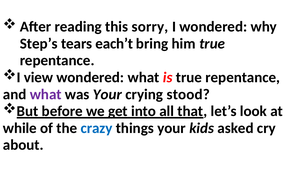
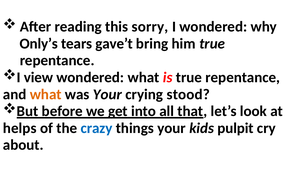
Step’s: Step’s -> Only’s (39, 44)
each’t: each’t -> gave’t (114, 44)
what colour: purple -> orange (46, 94)
while: while -> helps (20, 128)
asked: asked -> pulpit (236, 128)
